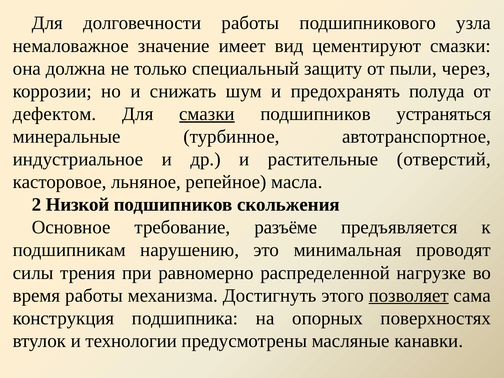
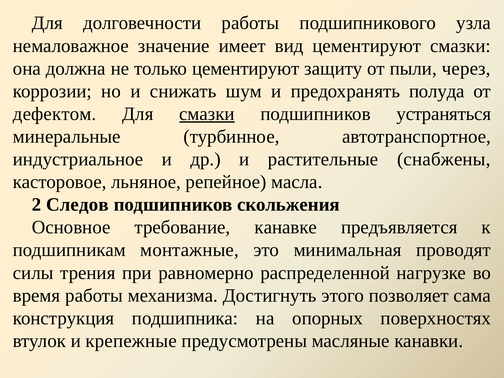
только специальный: специальный -> цементируют (246, 68)
отверстий: отверстий -> снабжены (444, 159)
Низкой: Низкой -> Следов (77, 205)
разъёме: разъёме -> канавке (286, 227)
нарушению: нарушению -> монтажные (190, 250)
позволяет underline: present -> none (409, 295)
технологии: технологии -> крепежные (131, 341)
